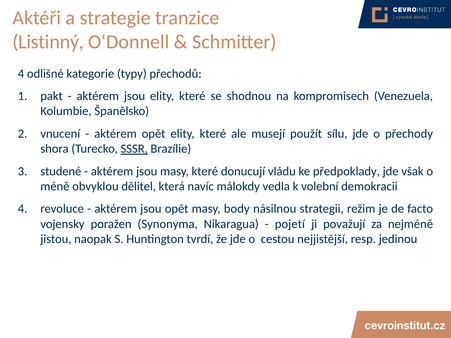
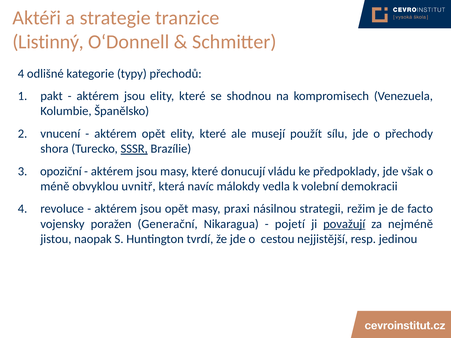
studené: studené -> opoziční (61, 171)
dělitel: dělitel -> uvnitř (139, 186)
body: body -> praxi (237, 209)
Synonyma: Synonyma -> Generační (168, 224)
považují underline: none -> present (344, 224)
